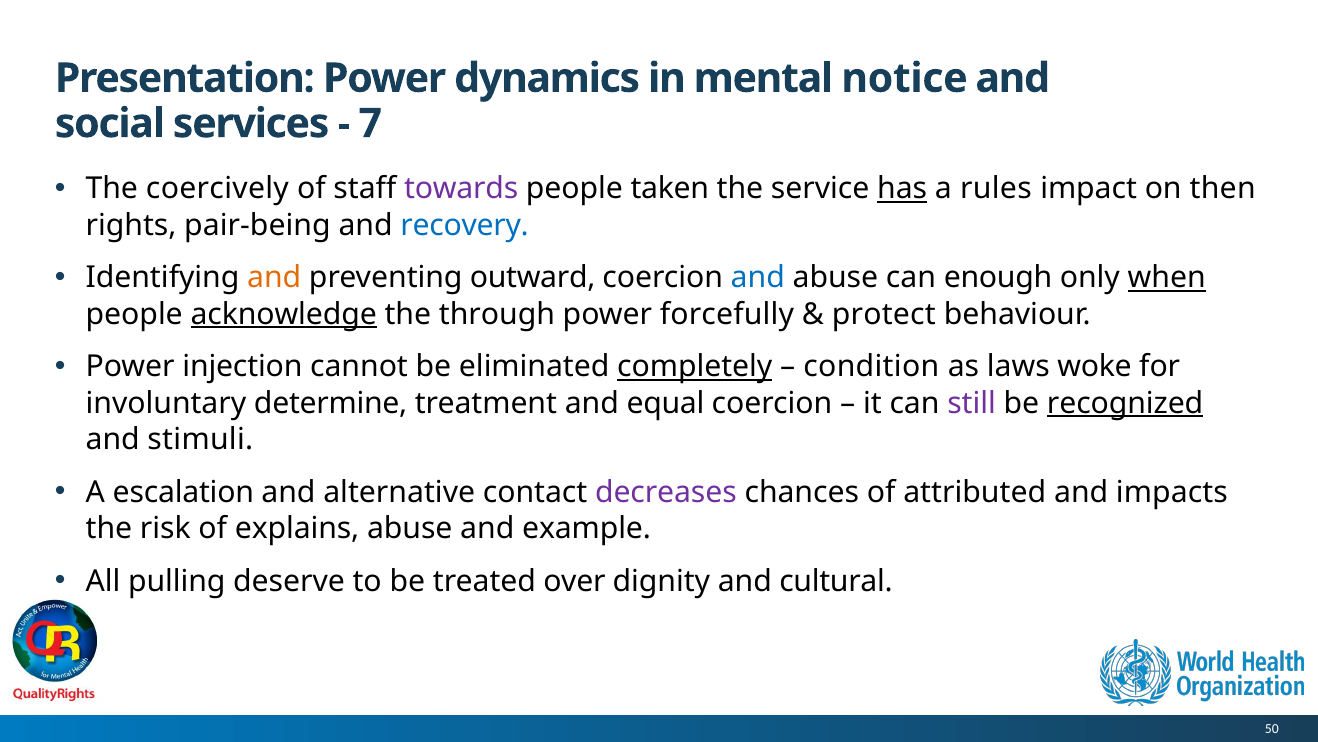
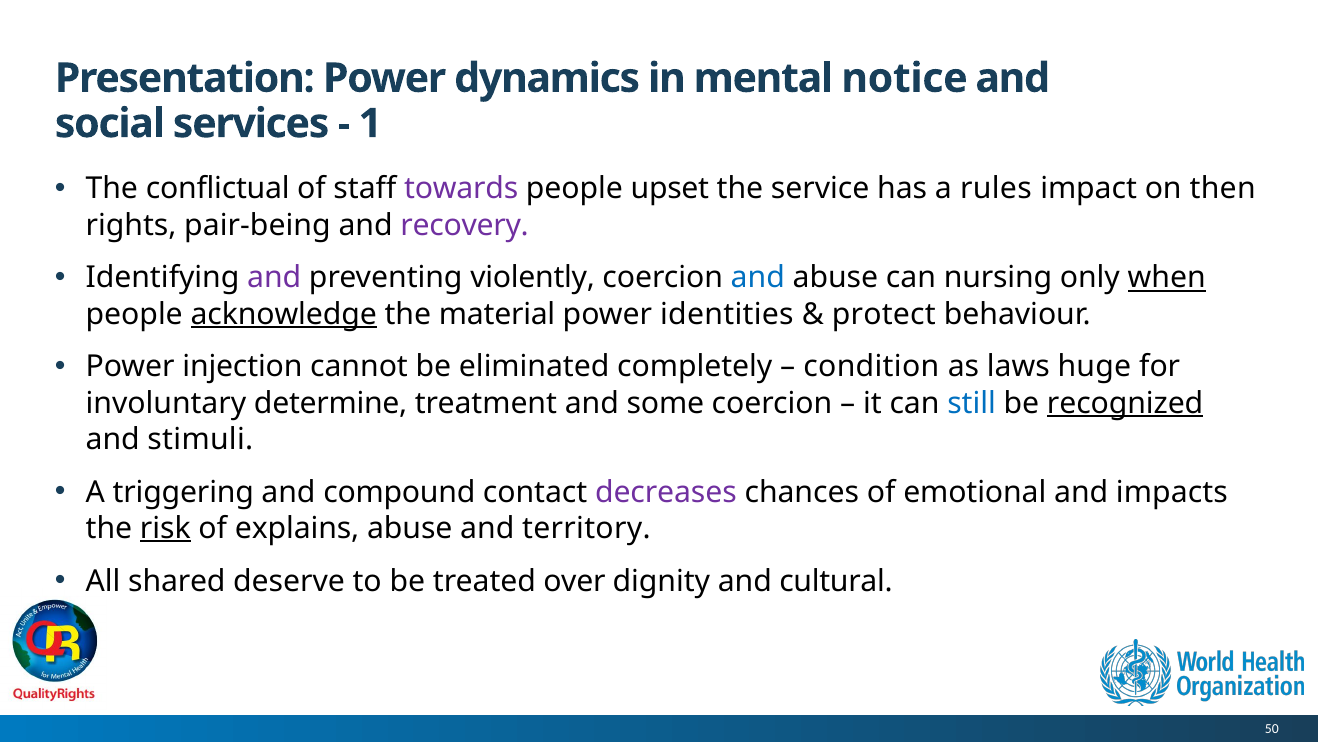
7: 7 -> 1 (370, 124)
coercively: coercively -> conflictual (218, 189)
taken: taken -> upset (670, 189)
has underline: present -> none (902, 189)
recovery colour: blue -> purple (465, 225)
and colour: orange -> purple (274, 278)
outward: outward -> violently (533, 278)
enough: enough -> nursing (998, 278)
through: through -> material (497, 314)
forcefully: forcefully -> identities (727, 314)
completely underline: present -> none (695, 367)
woke: woke -> huge (1094, 367)
equal: equal -> some (665, 403)
still colour: purple -> blue (972, 403)
escalation: escalation -> triggering (183, 492)
alternative: alternative -> compound (399, 492)
attributed: attributed -> emotional (975, 492)
risk underline: none -> present (165, 528)
example: example -> territory (586, 528)
pulling: pulling -> shared (177, 581)
